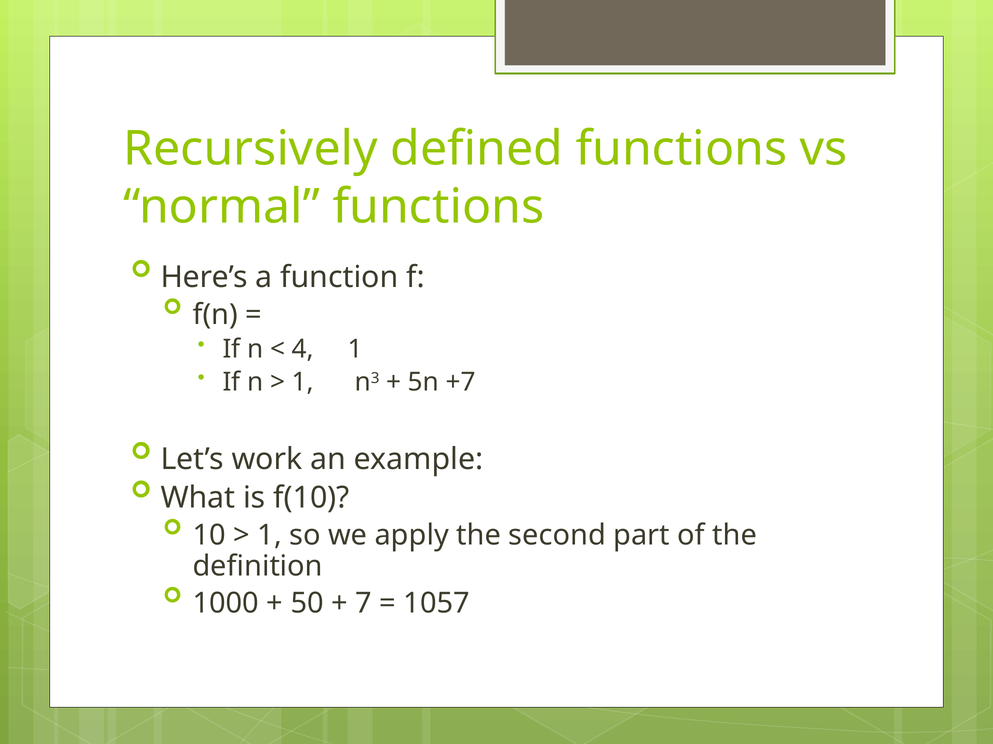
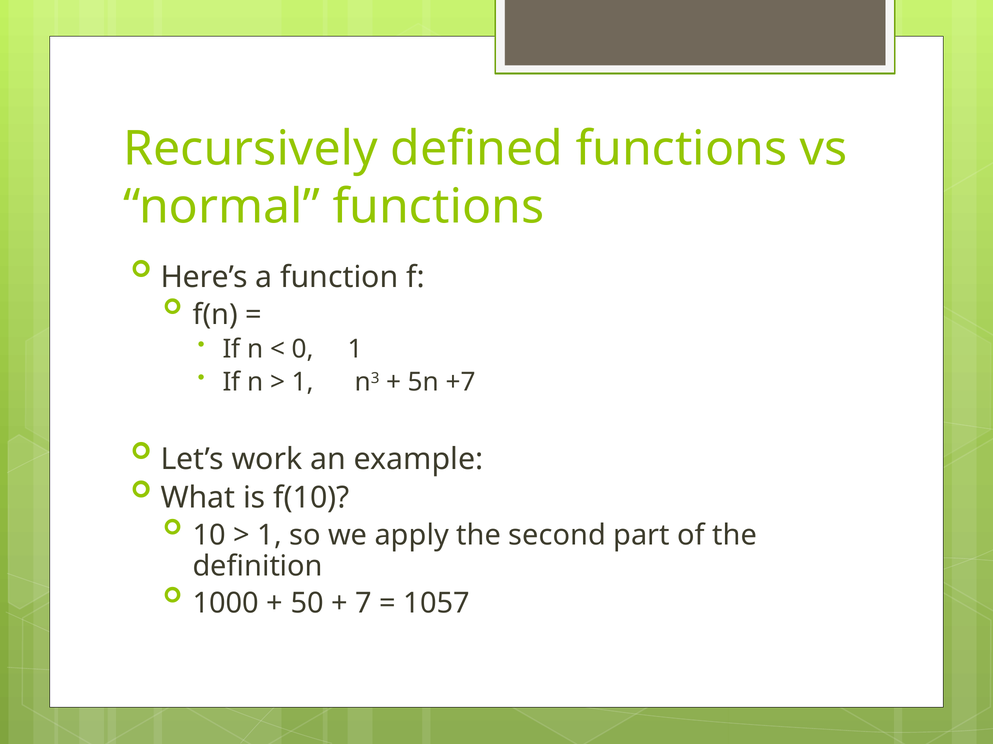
4: 4 -> 0 (303, 349)
